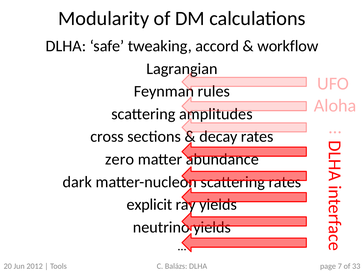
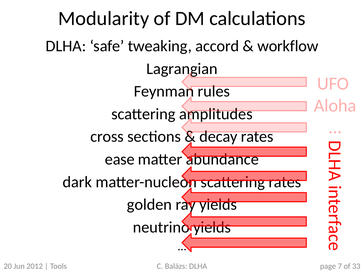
zero: zero -> ease (120, 159)
explicit: explicit -> golden (149, 205)
